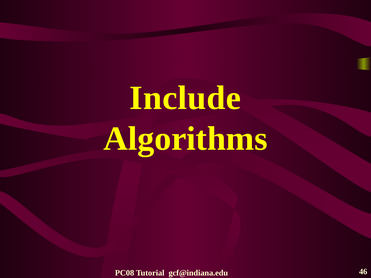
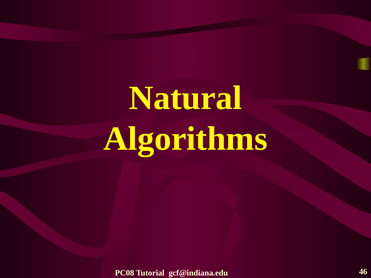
Include: Include -> Natural (185, 98)
